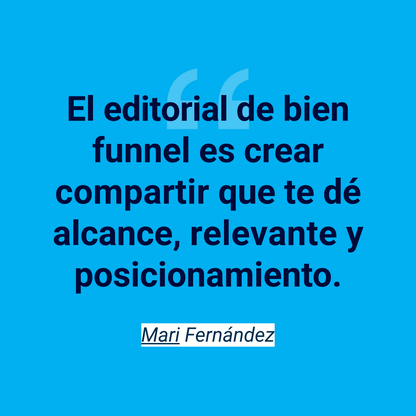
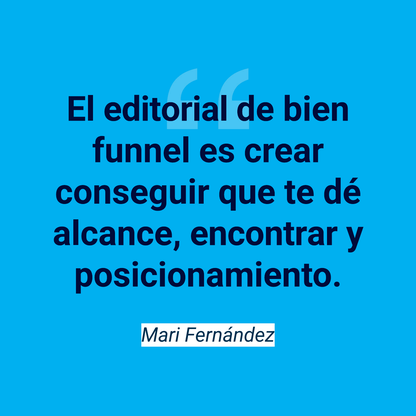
compartir: compartir -> conseguir (132, 192)
relevante: relevante -> encontrar (264, 234)
Mari underline: present -> none (161, 335)
